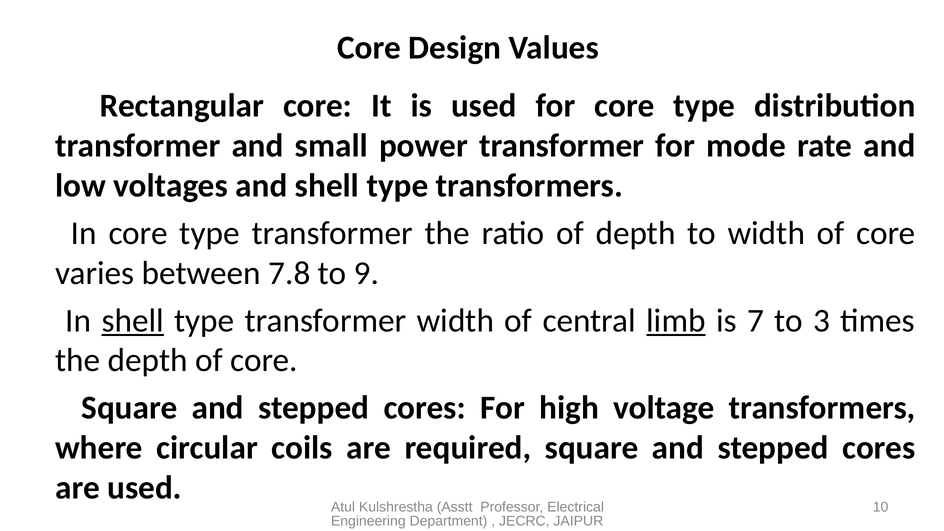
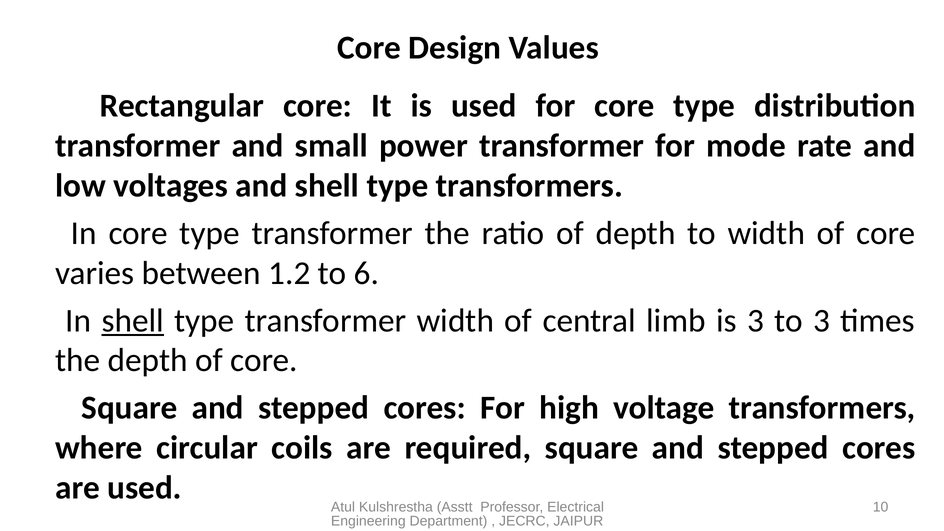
7.8: 7.8 -> 1.2 (289, 273)
9: 9 -> 6 (366, 273)
limb underline: present -> none (676, 320)
is 7: 7 -> 3 (755, 320)
